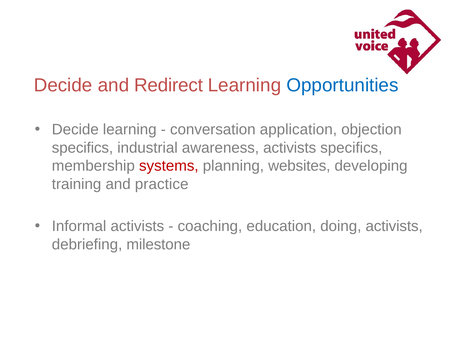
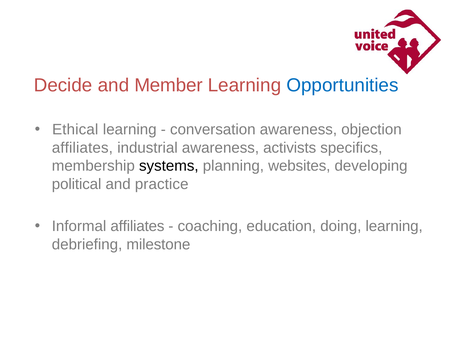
Redirect: Redirect -> Member (169, 85)
Decide: Decide -> Ethical (75, 130)
conversation application: application -> awareness (298, 130)
specifics: specifics -> affiliates (82, 148)
systems colour: red -> black (169, 166)
training: training -> political (77, 184)
Informal activists: activists -> affiliates (137, 226)
doing activists: activists -> learning (394, 226)
